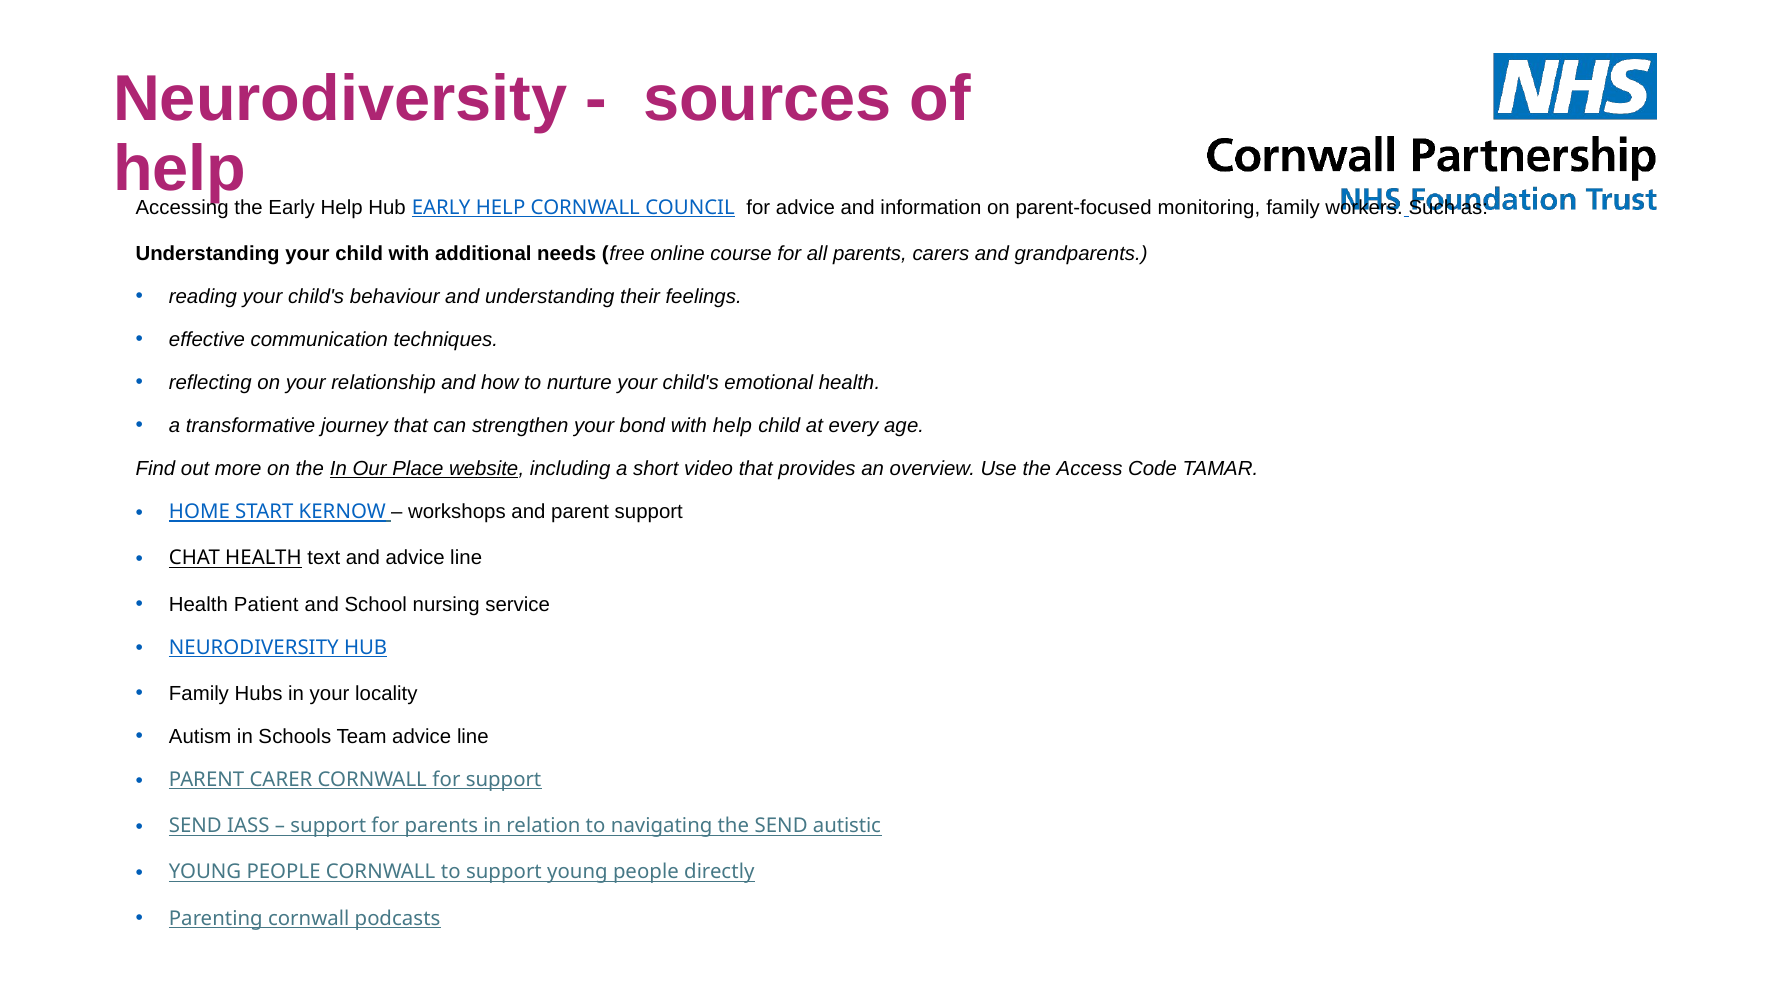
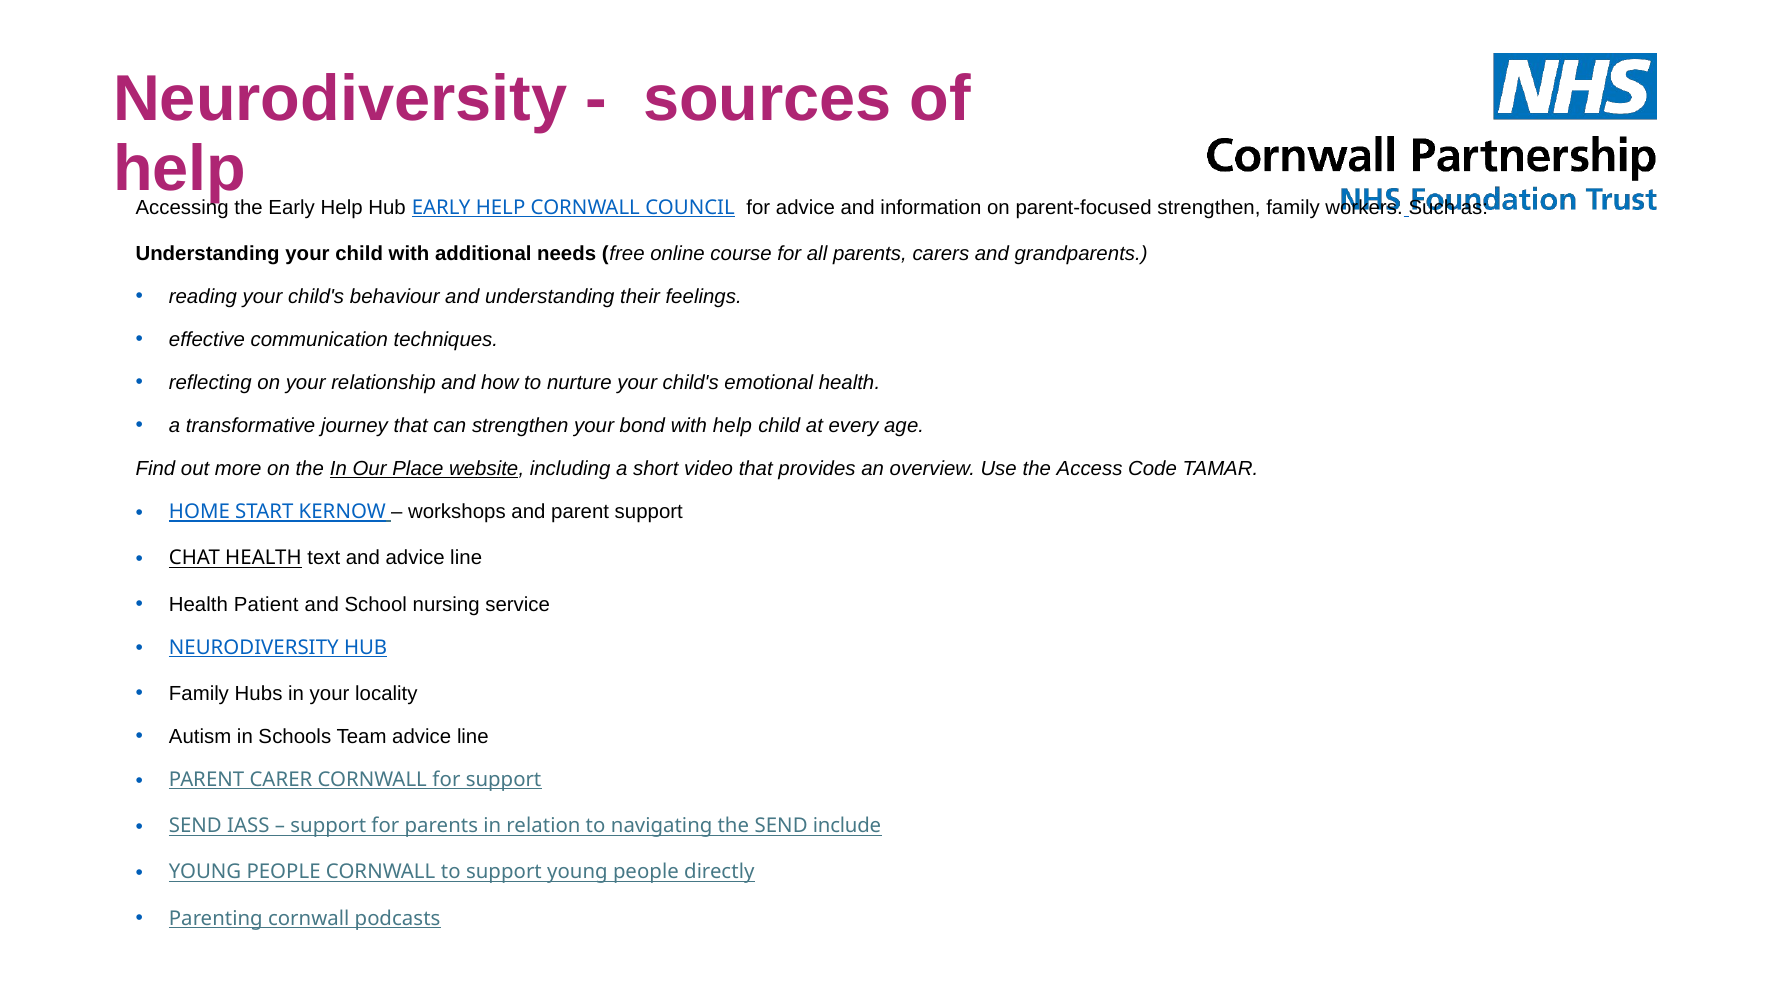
parent-focused monitoring: monitoring -> strengthen (1209, 208)
autistic: autistic -> include (847, 826)
